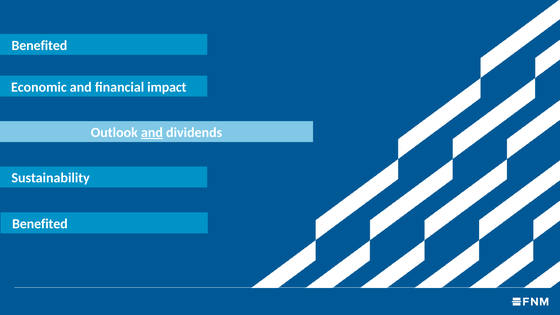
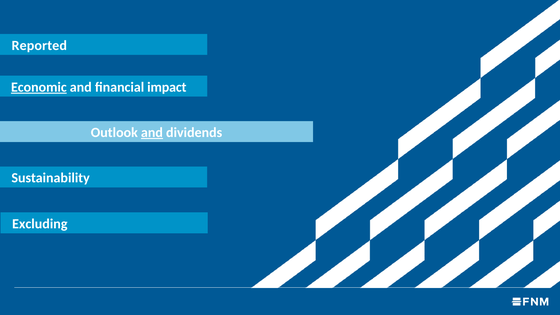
Benefited: Benefited -> Reported (39, 45)
Economic underline: none -> present (39, 87)
Benefited: Benefited -> Excluding (40, 224)
